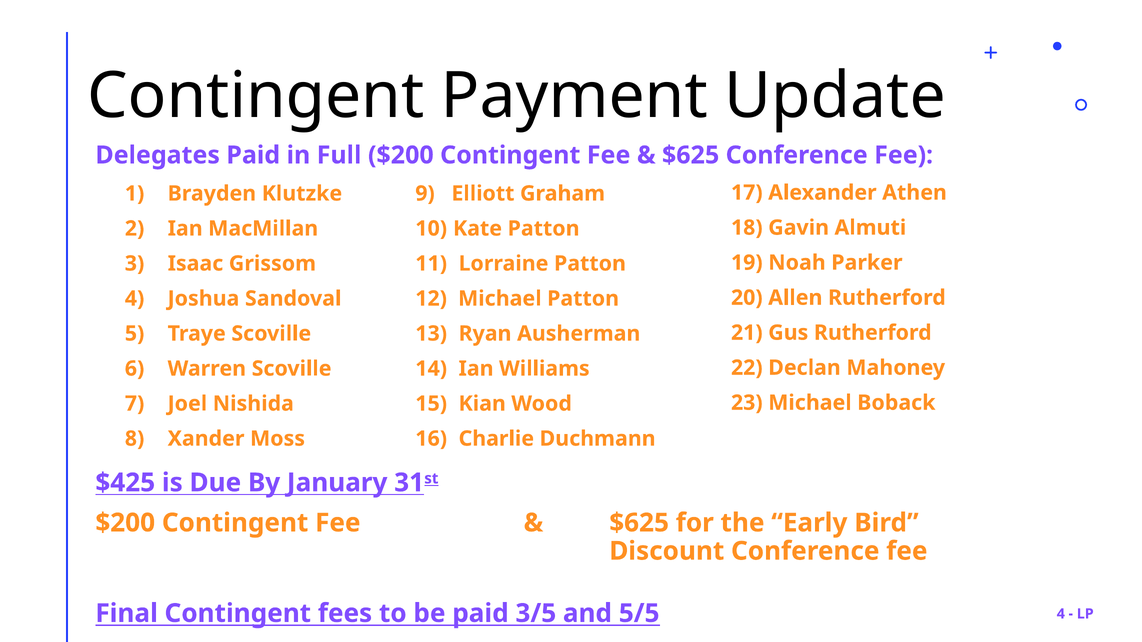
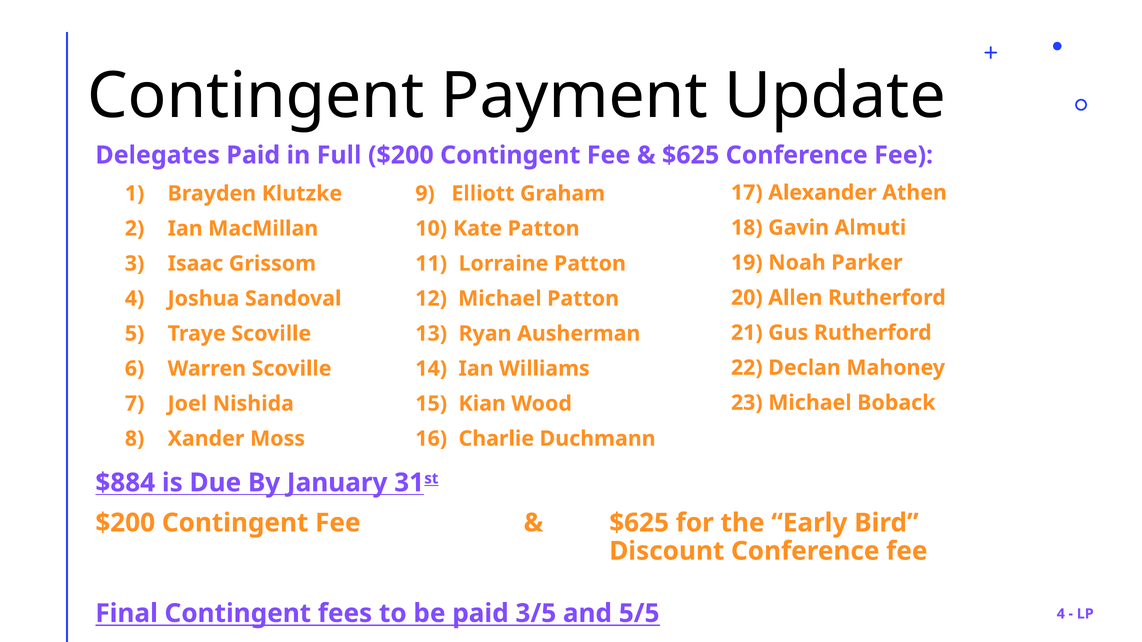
$425: $425 -> $884 (125, 483)
